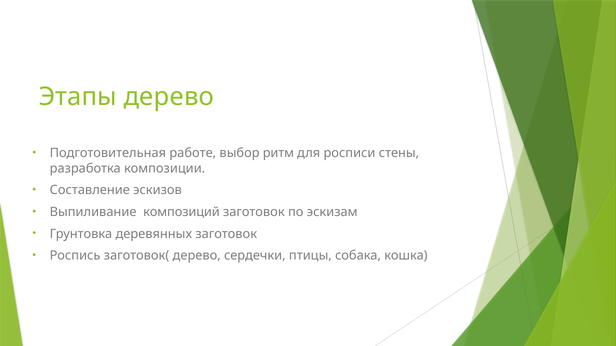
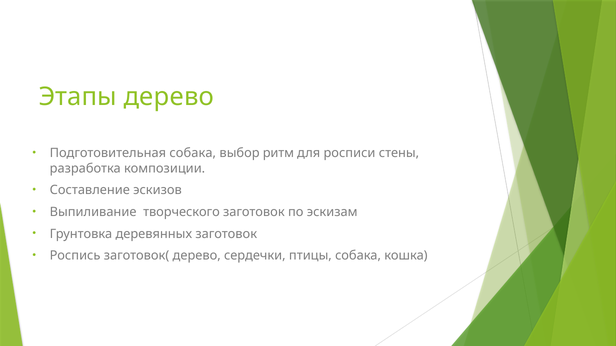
Подготовительная работе: работе -> собака (193, 153)
композиций: композиций -> творческого (181, 212)
